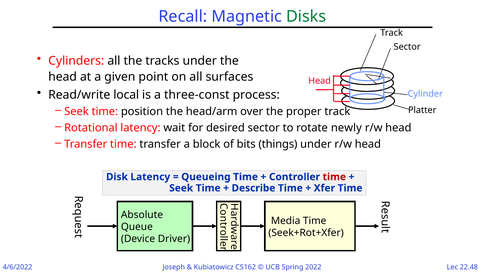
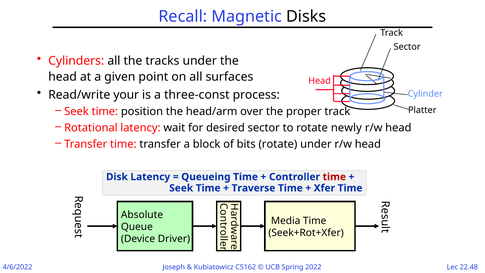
Disks colour: green -> black (306, 17)
local: local -> your (126, 95)
bits things: things -> rotate (278, 144)
Describe: Describe -> Traverse (253, 188)
